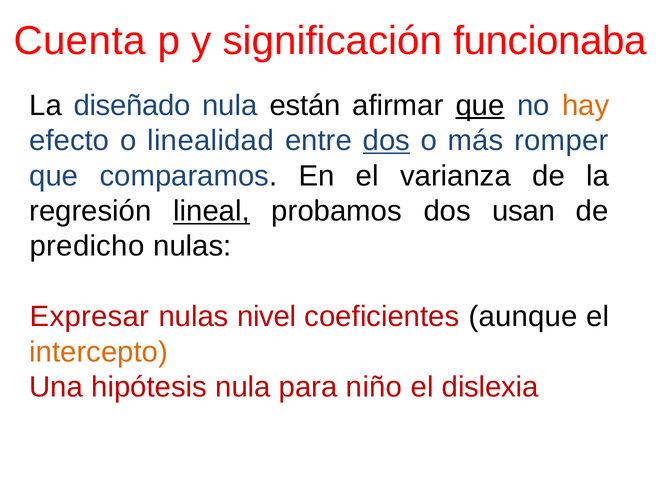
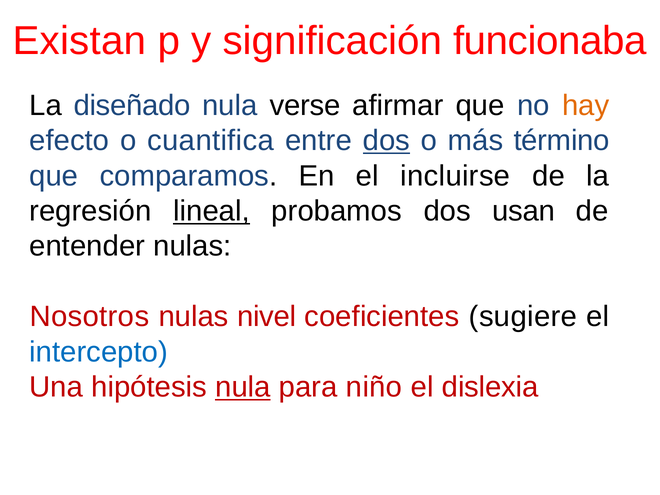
Cuenta: Cuenta -> Existan (80, 41)
están: están -> verse (305, 105)
que underline: present -> none (480, 105)
linealidad: linealidad -> cuantifica (211, 141)
romper: romper -> término (562, 141)
varianza: varianza -> incluirse (455, 176)
predicho: predicho -> entender (87, 246)
Expresar: Expresar -> Nosotros (89, 317)
aunque: aunque -> sugiere (523, 317)
intercepto colour: orange -> blue (99, 352)
nula underline: none -> present (243, 387)
